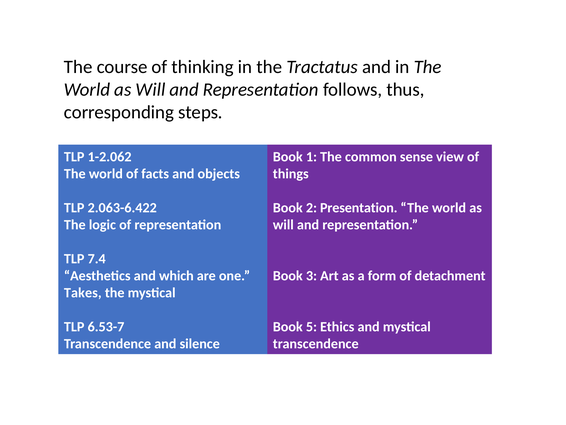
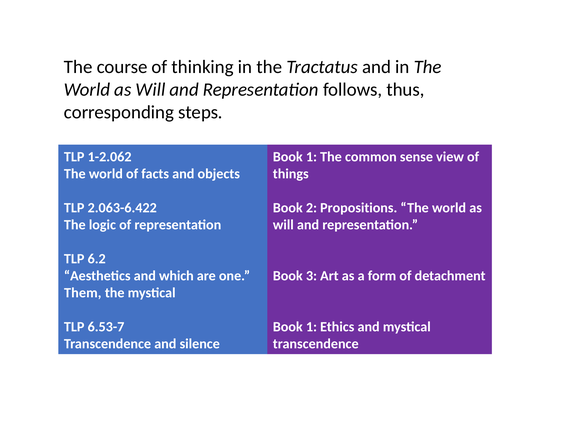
Presentation: Presentation -> Propositions (359, 208)
7.4: 7.4 -> 6.2 (97, 259)
Takes: Takes -> Them (83, 293)
5: 5 -> 1 (311, 326)
